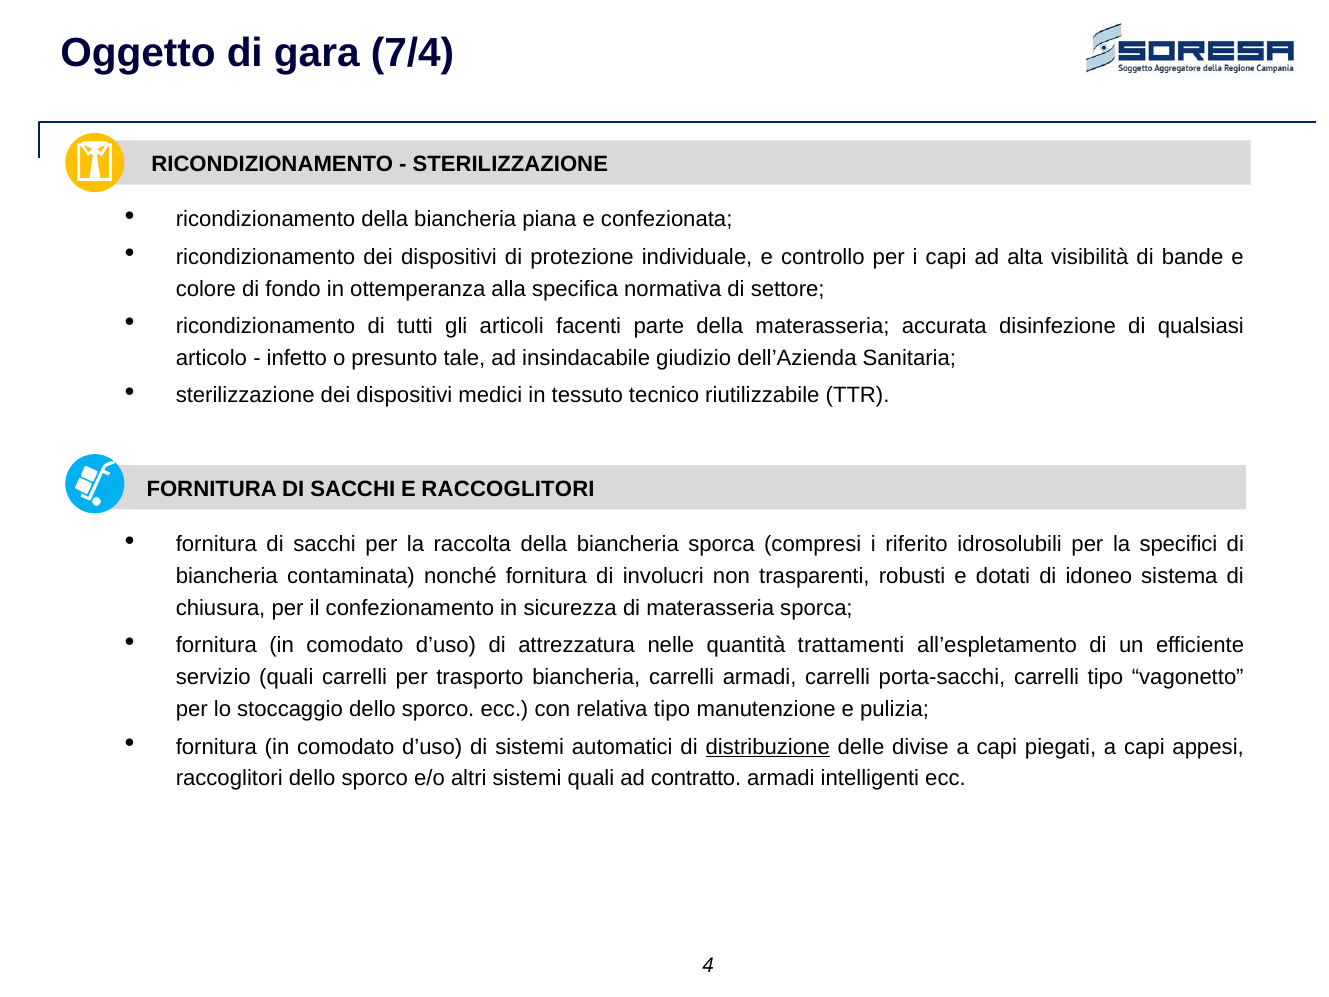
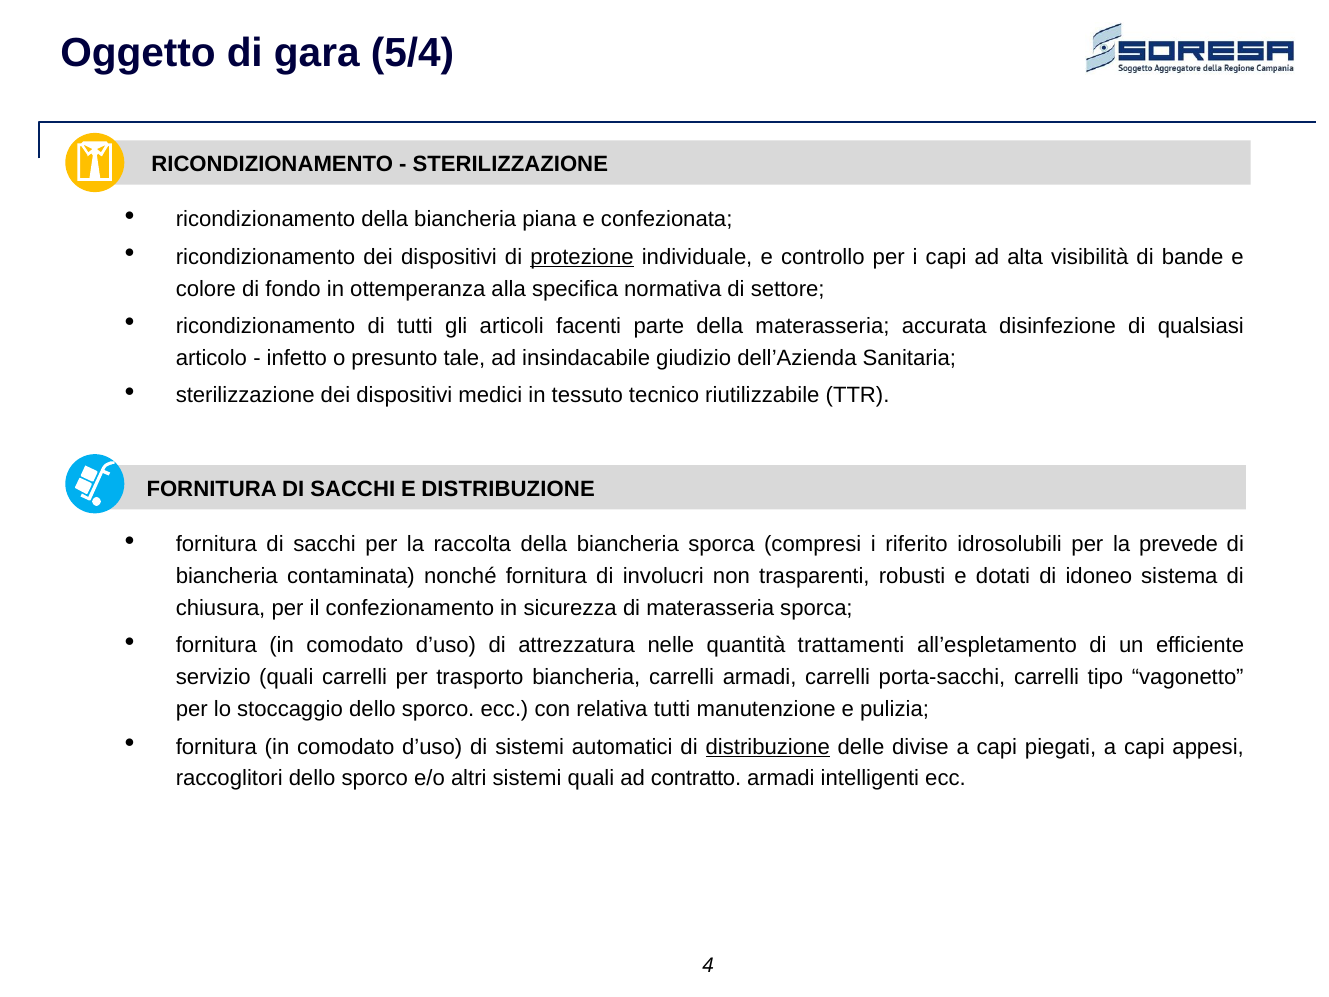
7/4: 7/4 -> 5/4 (412, 53)
protezione underline: none -> present (582, 257)
E RACCOGLITORI: RACCOGLITORI -> DISTRIBUZIONE (508, 489)
specifici: specifici -> prevede (1179, 544)
relativa tipo: tipo -> tutti (672, 709)
